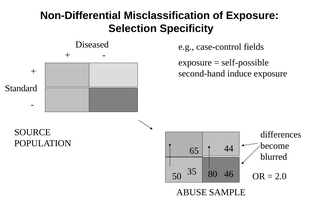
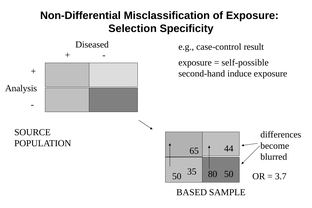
fields: fields -> result (254, 47)
Standard: Standard -> Analysis (21, 88)
80 46: 46 -> 50 (229, 174)
2.0: 2.0 -> 3.7 (281, 176)
ABUSE: ABUSE -> BASED (192, 192)
